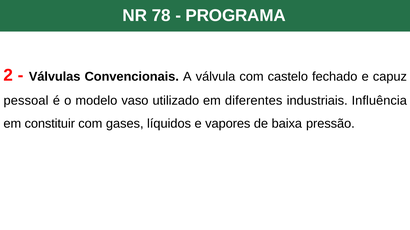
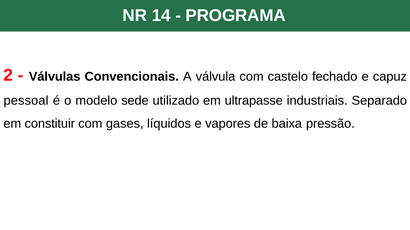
78: 78 -> 14 (161, 15)
vaso: vaso -> sede (135, 101)
diferentes: diferentes -> ultrapasse (254, 101)
Influência: Influência -> Separado (379, 101)
